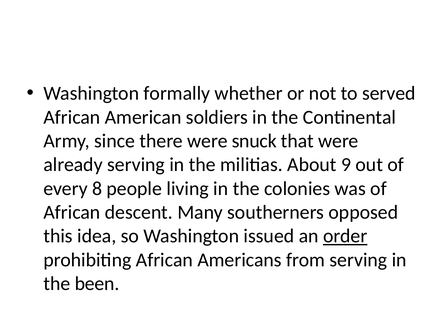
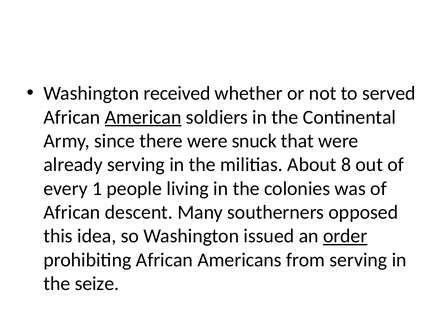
formally: formally -> received (177, 93)
American underline: none -> present (143, 117)
9: 9 -> 8 (346, 165)
8: 8 -> 1 (97, 188)
been: been -> seize (97, 283)
